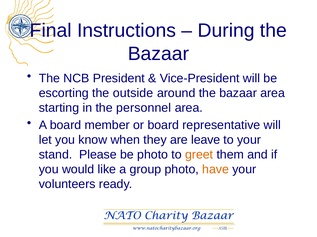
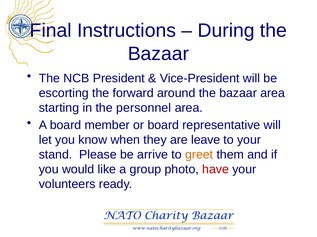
outside: outside -> forward (133, 93)
be photo: photo -> arrive (153, 155)
have colour: orange -> red (216, 170)
